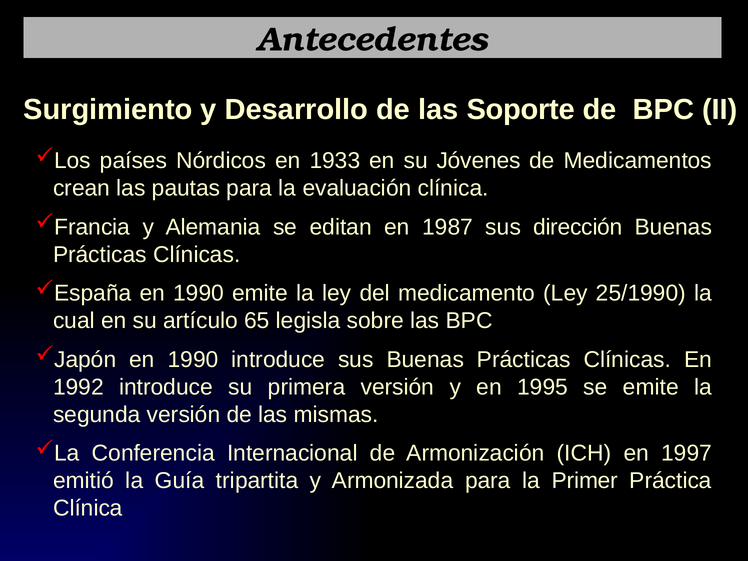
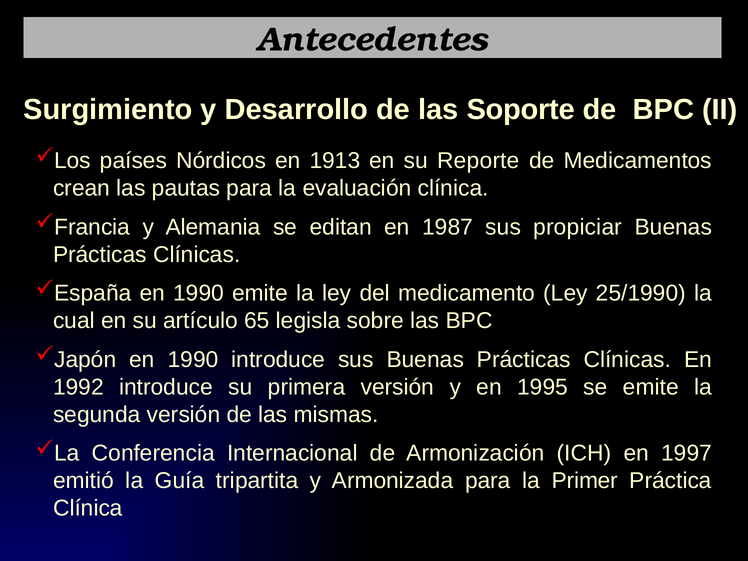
1933: 1933 -> 1913 (335, 161)
Jóvenes: Jóvenes -> Reporte (478, 161)
dirección: dirección -> propiciar (578, 227)
